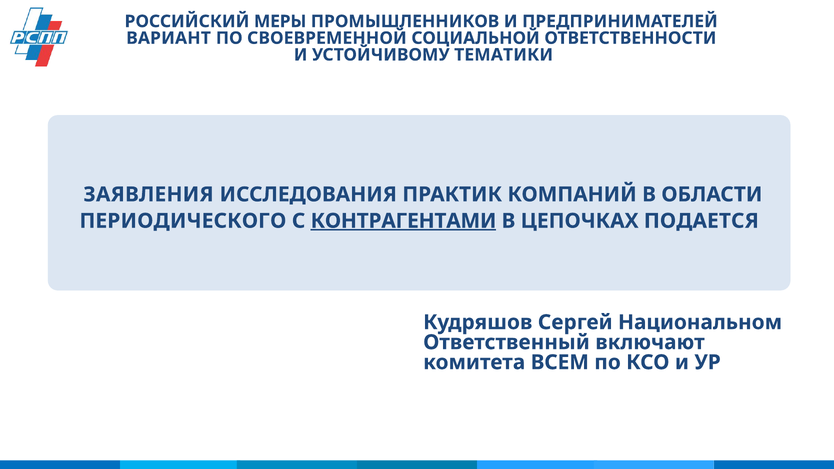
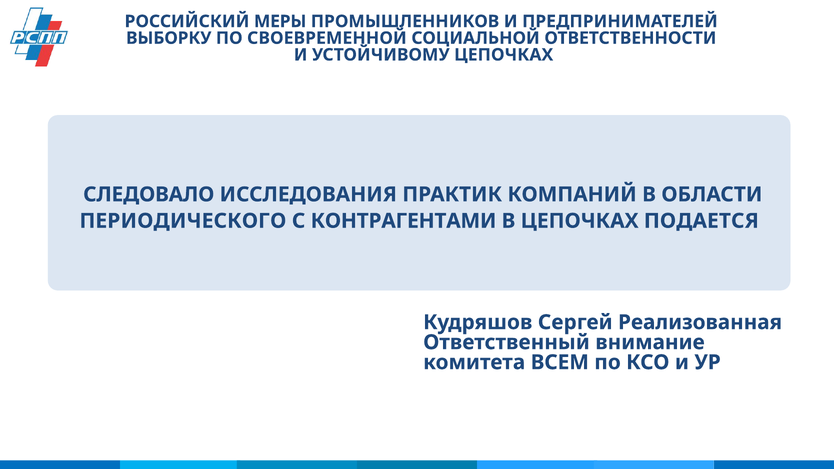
ВАРИАНТ: ВАРИАНТ -> ВЫБОРКУ (169, 38)
УСТОЙЧИВОМУ ТЕМАТИКИ: ТЕМАТИКИ -> ЦЕПОЧКАХ (504, 55)
ЗАЯВЛЕНИЯ: ЗАЯВЛЕНИЯ -> СЛЕДОВАЛО (149, 195)
КОНТРАГЕНТАМИ underline: present -> none (404, 221)
Национальном: Национальном -> Реализованная (700, 322)
включают: включают -> внимание (650, 342)
